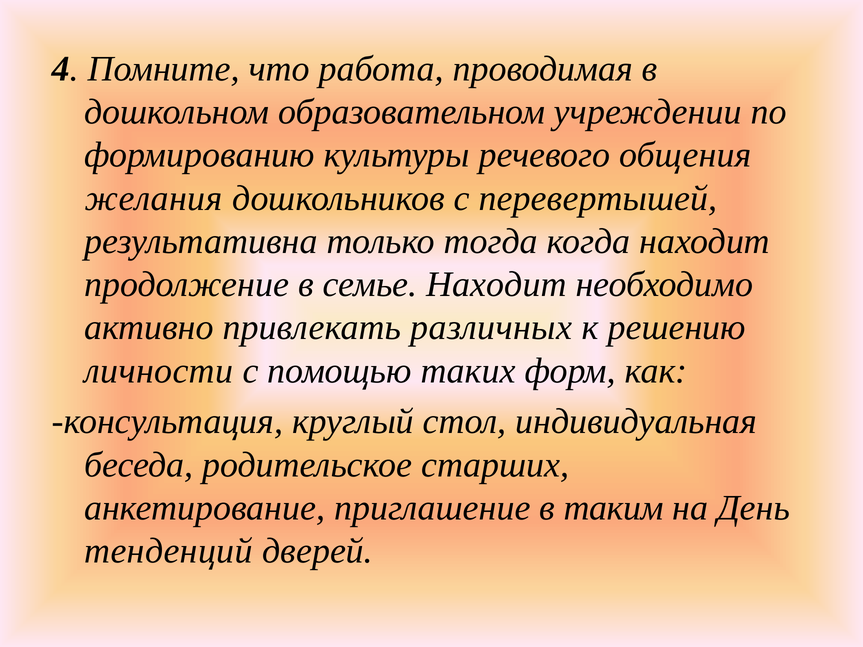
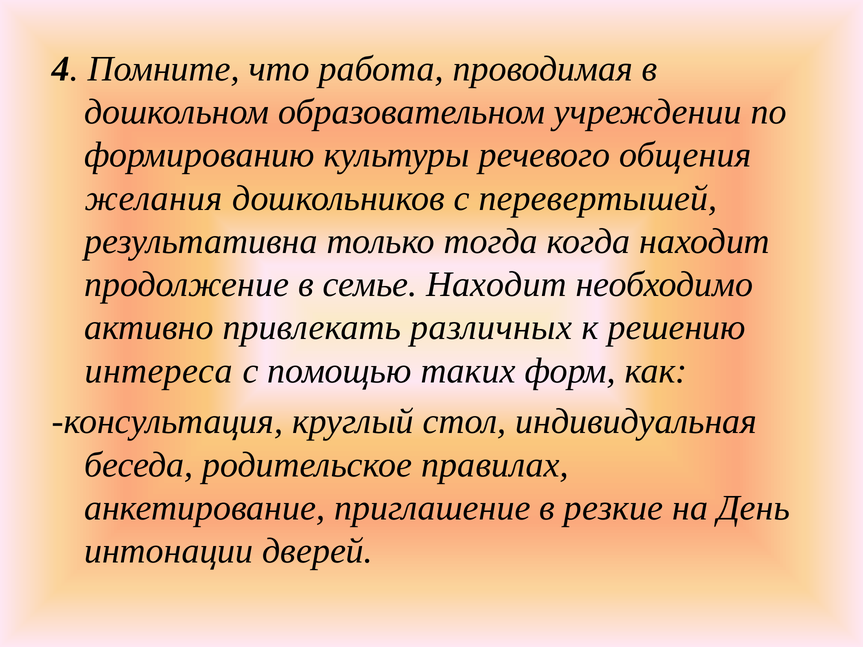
личности: личности -> интереса (159, 371)
старших: старших -> правилах (495, 465)
таким: таким -> резкие (614, 508)
тенденций: тенденций -> интонации (169, 551)
